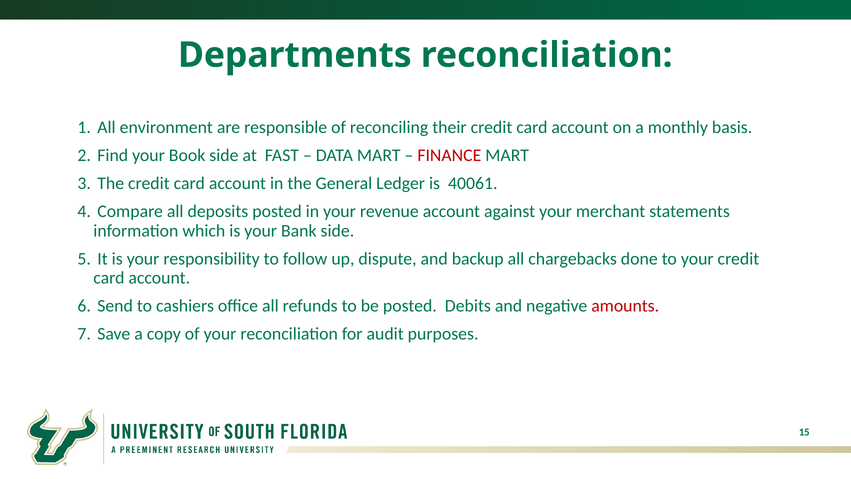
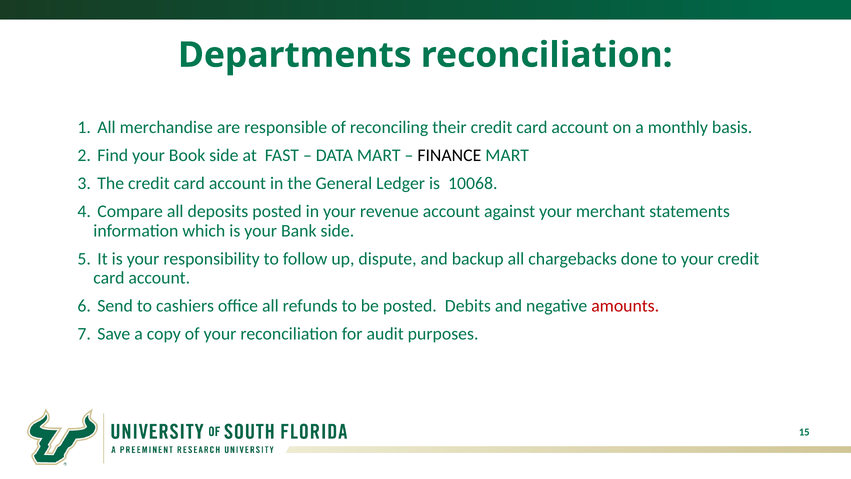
environment: environment -> merchandise (166, 127)
FINANCE colour: red -> black (449, 155)
40061: 40061 -> 10068 (473, 183)
